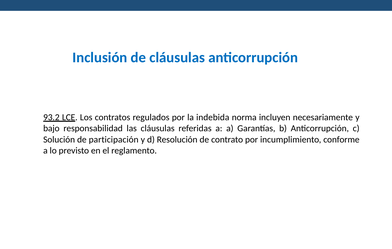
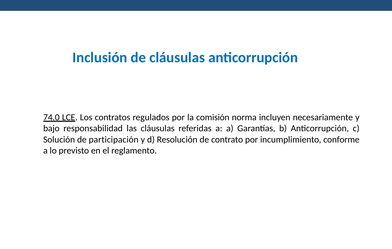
93.2: 93.2 -> 74.0 (51, 117)
indebida: indebida -> comisión (213, 117)
